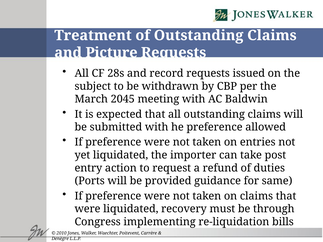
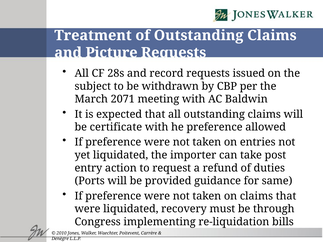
2045: 2045 -> 2071 (123, 99)
submitted: submitted -> certificate (116, 127)
